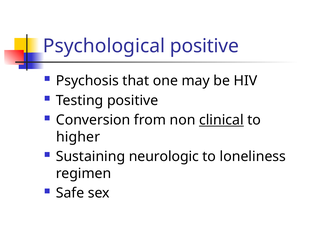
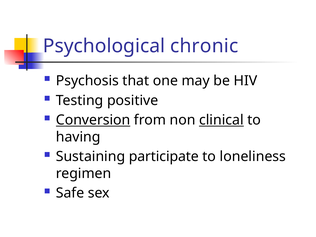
Psychological positive: positive -> chronic (204, 46)
Conversion underline: none -> present (93, 120)
higher: higher -> having (78, 137)
neurologic: neurologic -> participate (164, 157)
